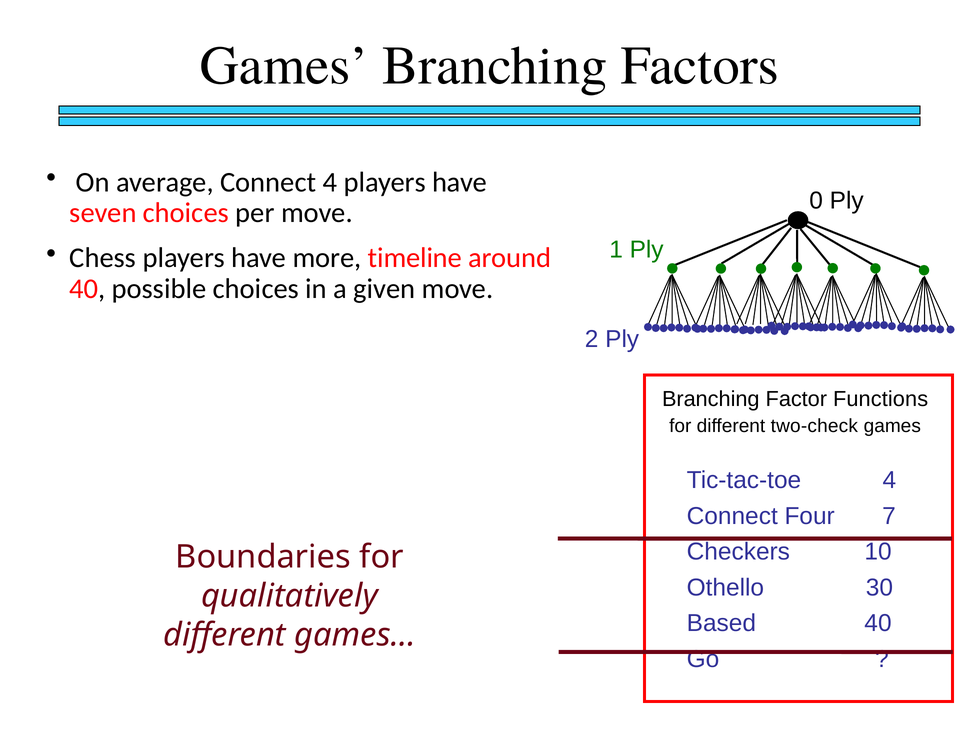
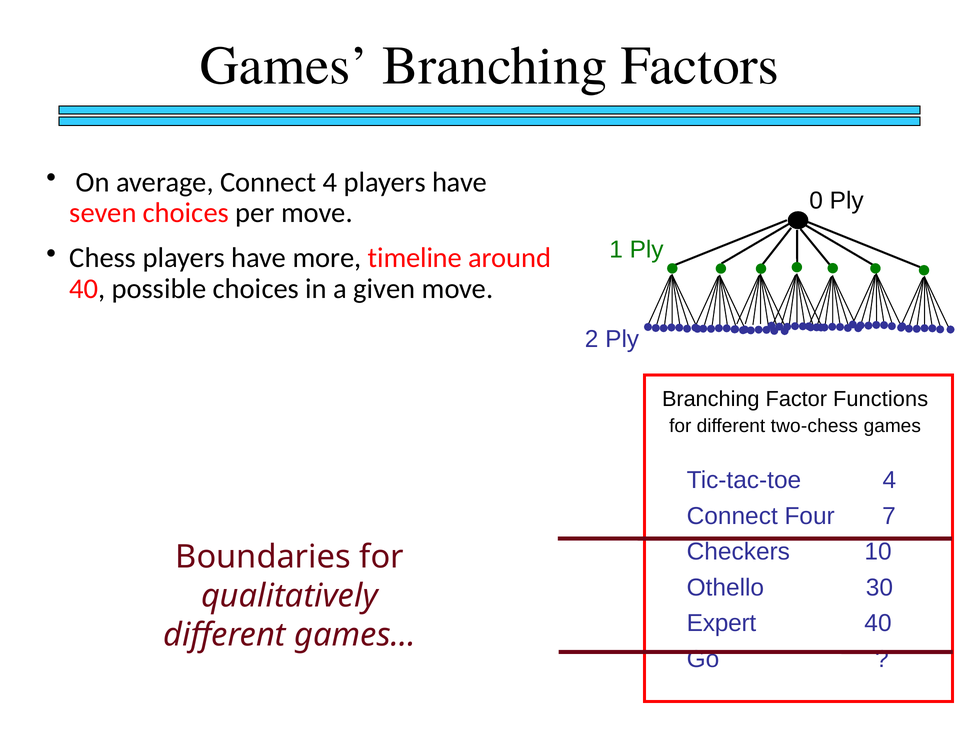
two-check: two-check -> two-chess (814, 426)
Based: Based -> Expert (721, 624)
